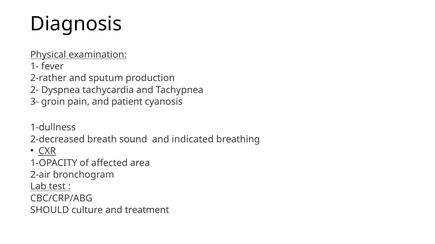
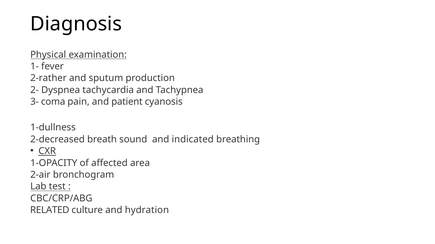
groin: groin -> coma (53, 102)
SHOULD: SHOULD -> RELATED (50, 211)
treatment: treatment -> hydration (147, 211)
